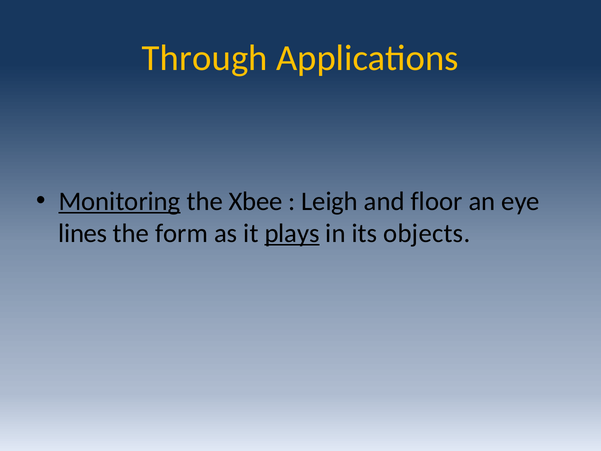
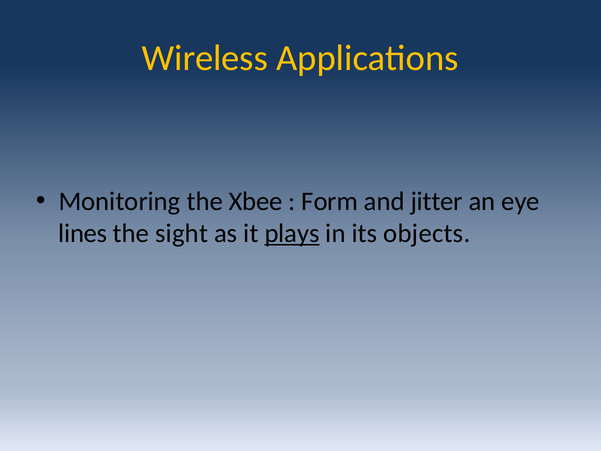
Through: Through -> Wireless (205, 58)
Monitoring underline: present -> none (120, 201)
Leigh: Leigh -> Form (330, 201)
floor: floor -> jitter (437, 201)
form: form -> sight (182, 233)
